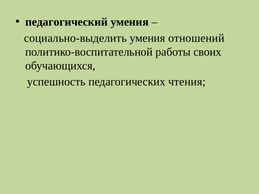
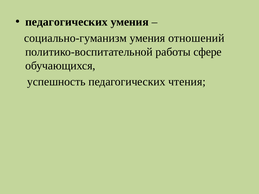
педагогический: педагогический -> педагогических (66, 22)
социально-выделить: социально-выделить -> социально-гуманизм (75, 38)
своих: своих -> сфере (208, 52)
